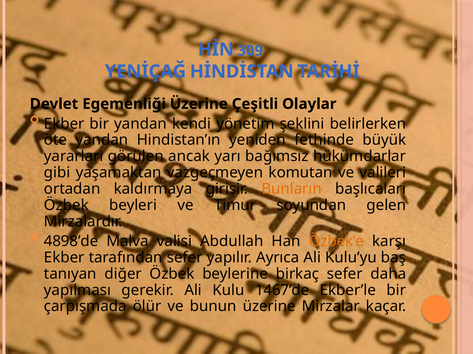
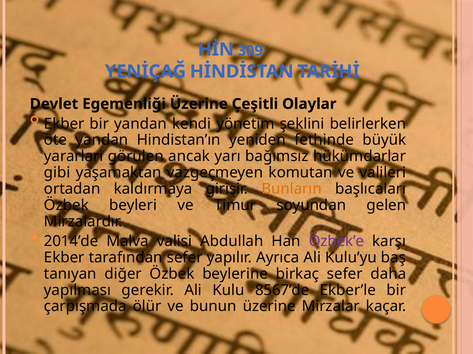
4898’de: 4898’de -> 2014’de (71, 242)
Özbek’e colour: orange -> purple (336, 242)
1467’de: 1467’de -> 8567’de (282, 291)
